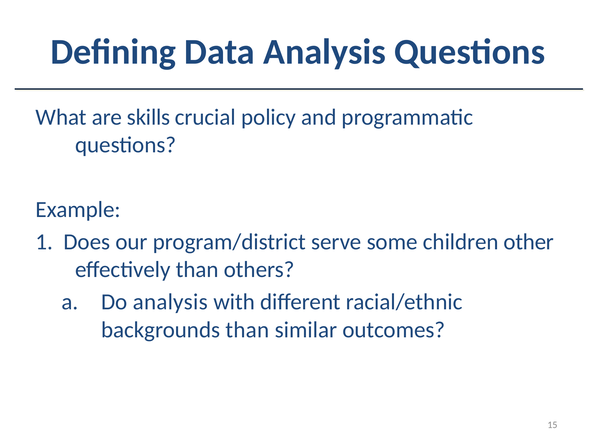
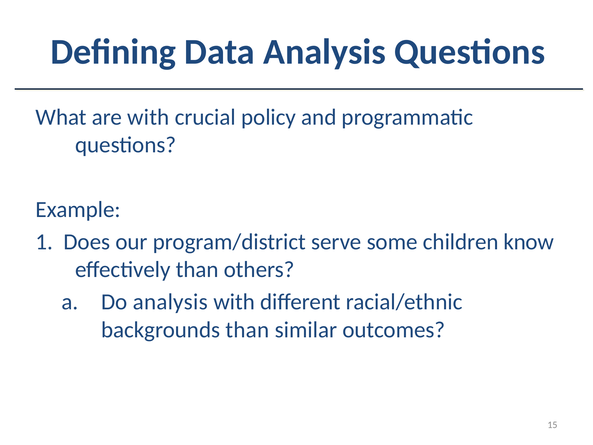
are skills: skills -> with (148, 117)
other: other -> know (529, 242)
